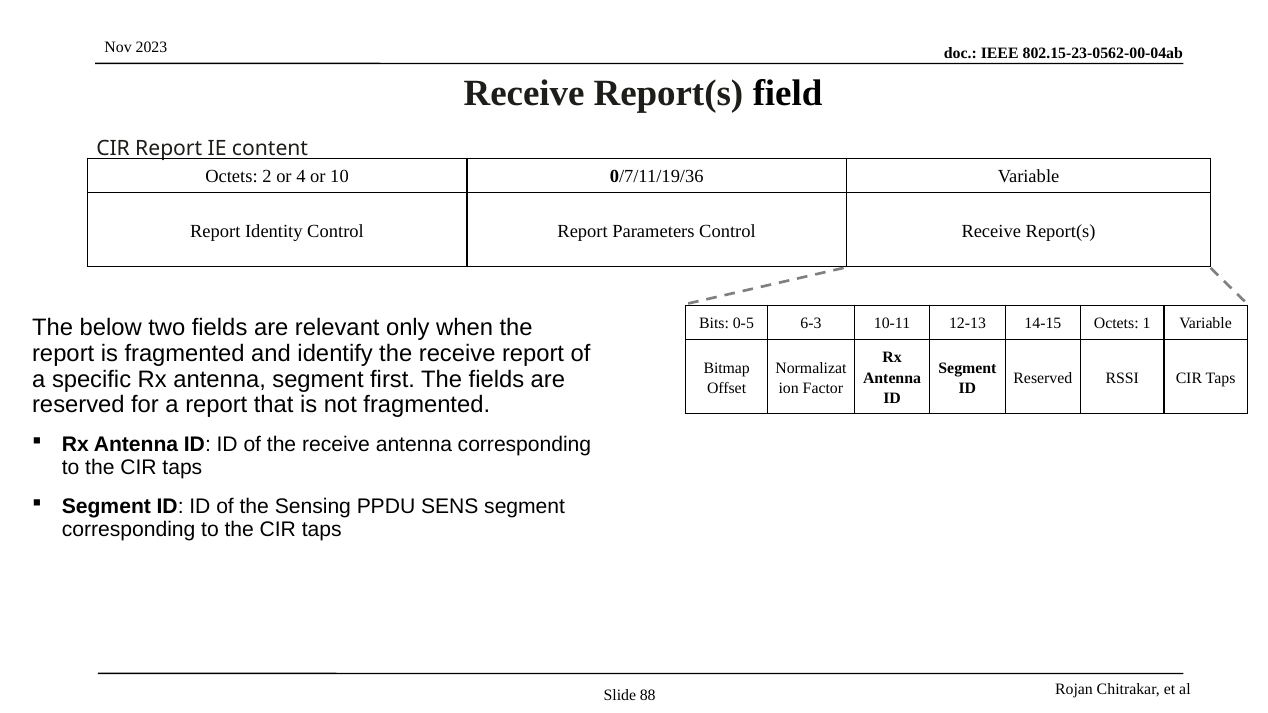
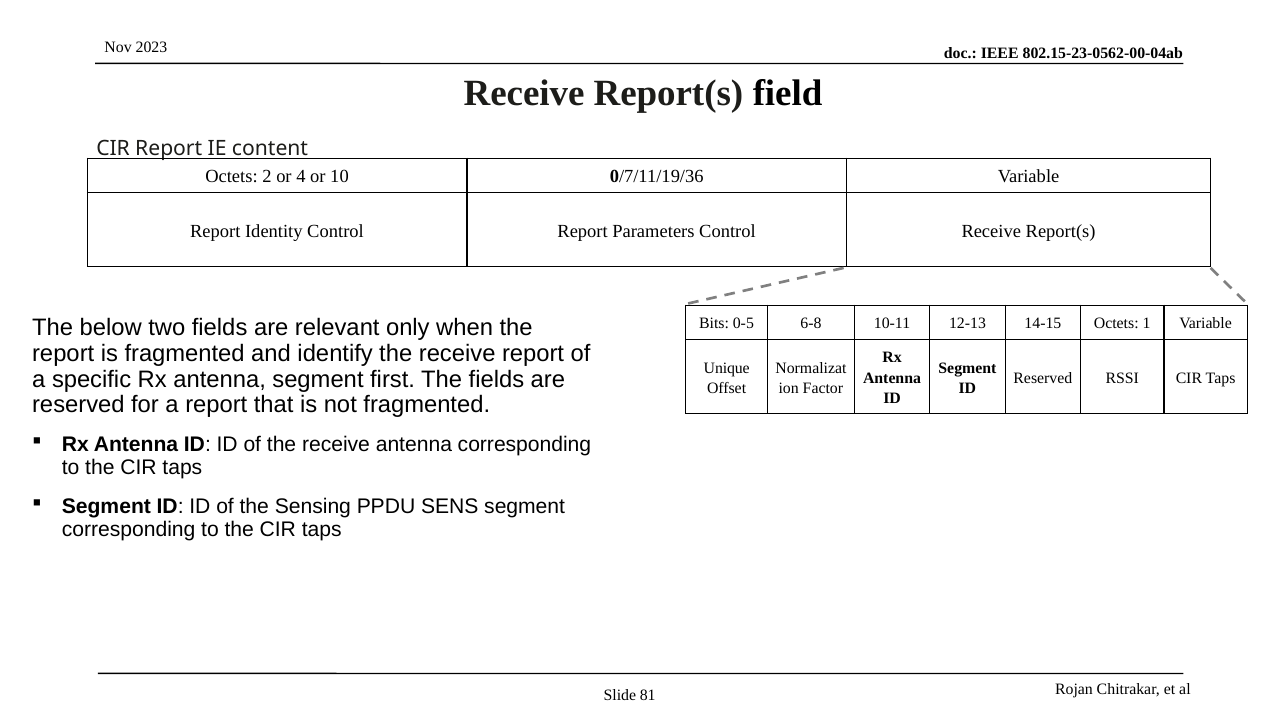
6-3: 6-3 -> 6-8 (811, 324)
Bitmap: Bitmap -> Unique (727, 368)
88: 88 -> 81 (648, 695)
